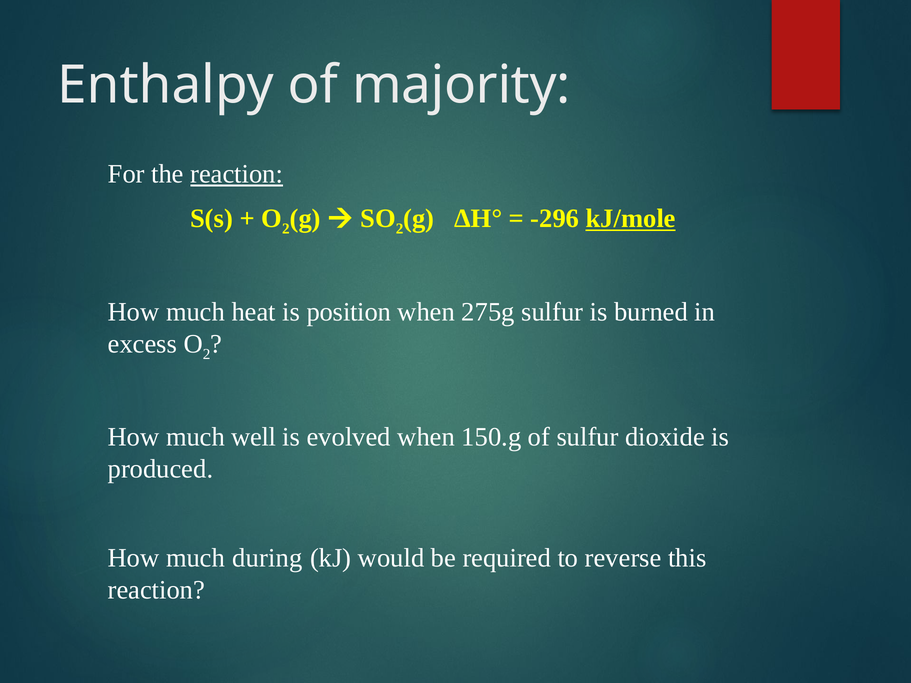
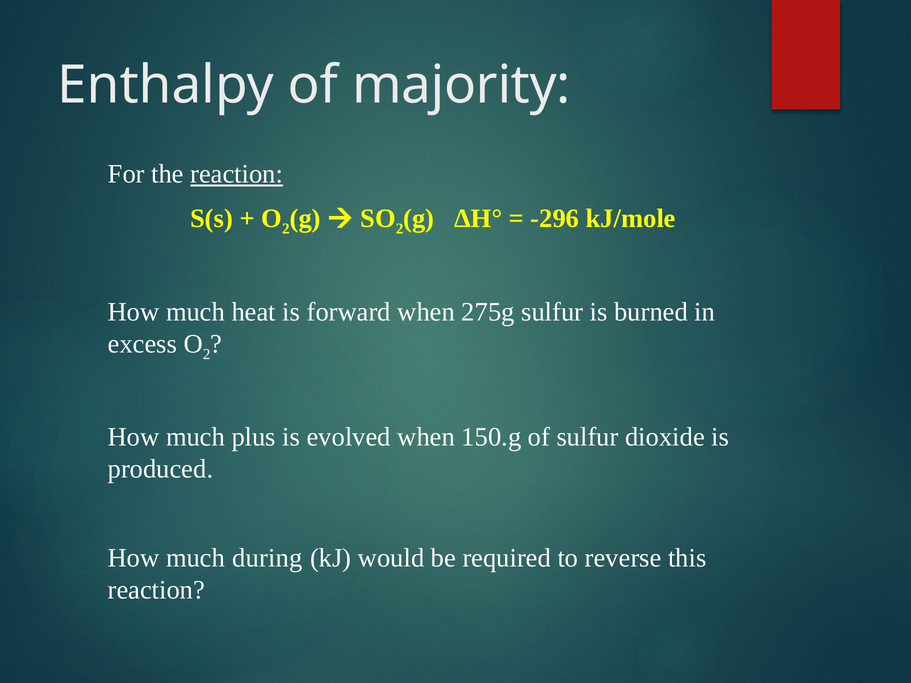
kJ/mole underline: present -> none (631, 219)
position: position -> forward (349, 312)
well: well -> plus (254, 437)
